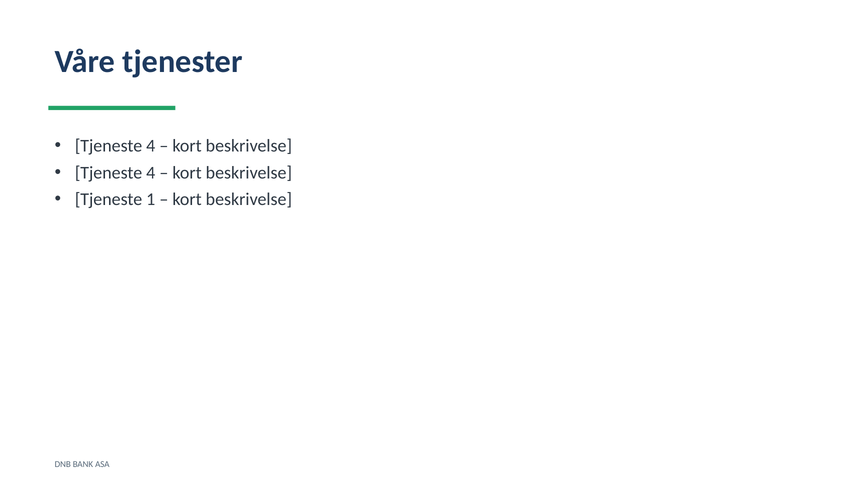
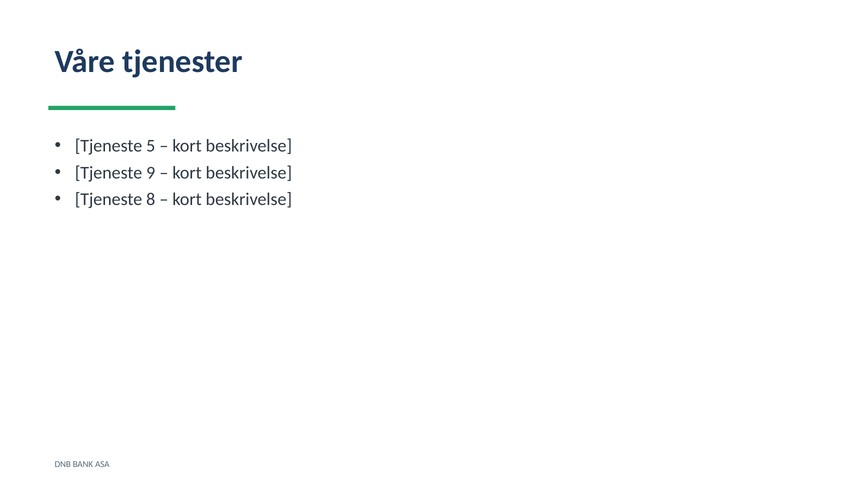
4: 4 -> 5 (151, 146)
4: 4 -> 9 (151, 173)
1: 1 -> 8 (151, 199)
